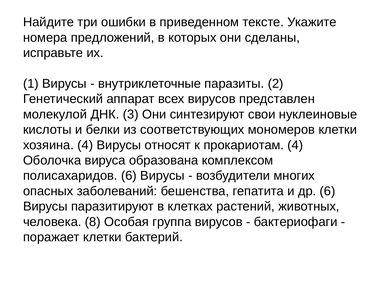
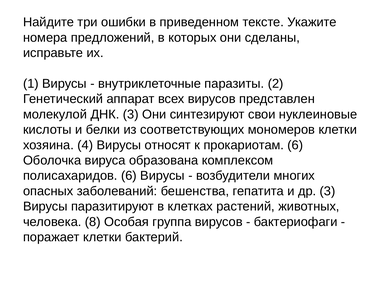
прокариотам 4: 4 -> 6 (295, 145)
др 6: 6 -> 3 (328, 191)
